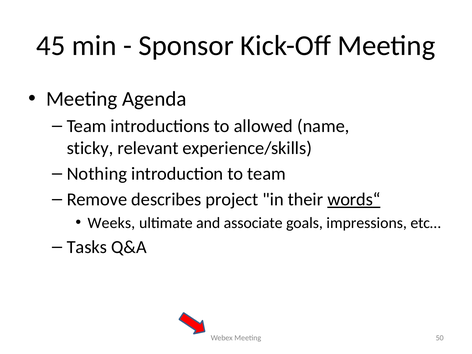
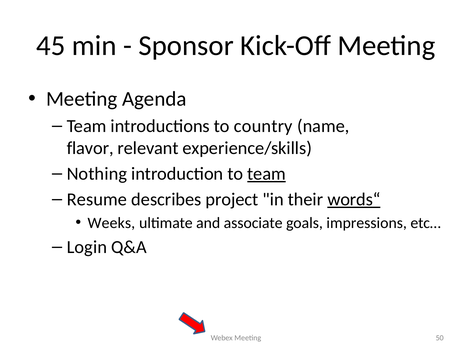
allowed: allowed -> country (263, 126)
sticky: sticky -> flavor (90, 148)
team underline: none -> present (266, 174)
Remove: Remove -> Resume (97, 199)
Tasks: Tasks -> Login (87, 247)
